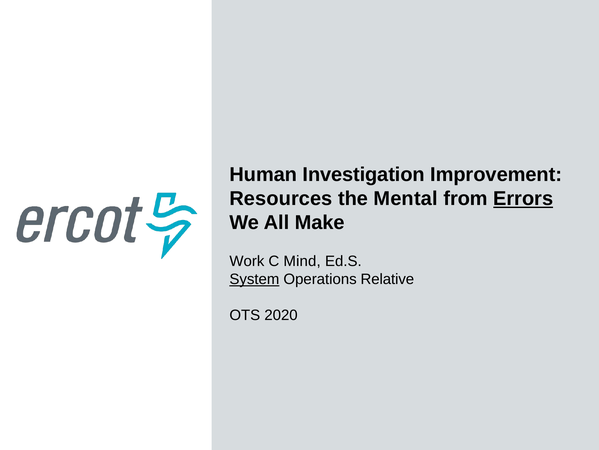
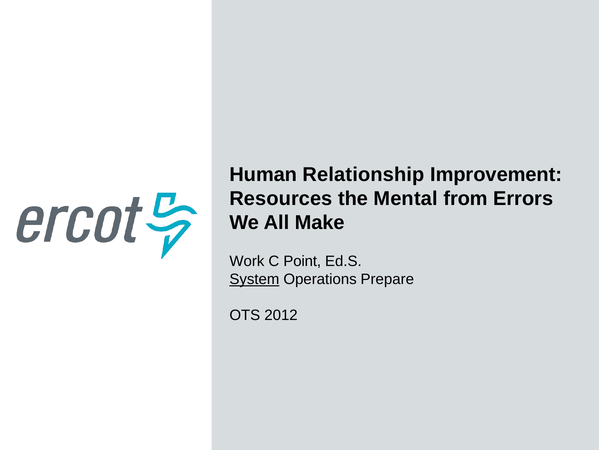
Investigation: Investigation -> Relationship (363, 174)
Errors underline: present -> none (523, 198)
Mind: Mind -> Point (302, 261)
Relative: Relative -> Prepare (387, 279)
2020: 2020 -> 2012 (281, 315)
